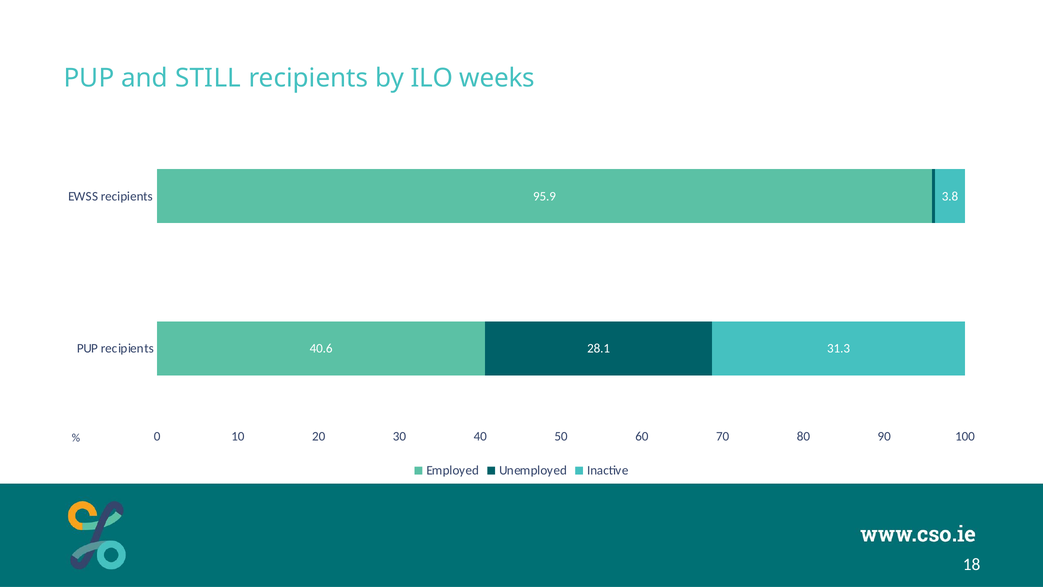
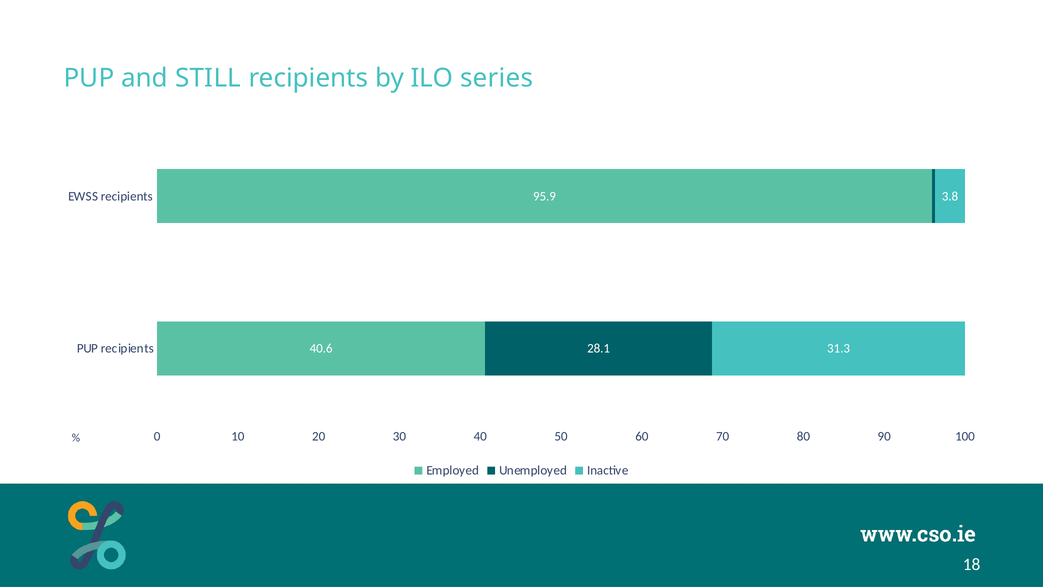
weeks: weeks -> series (497, 78)
